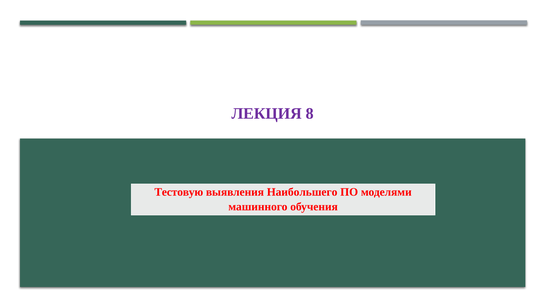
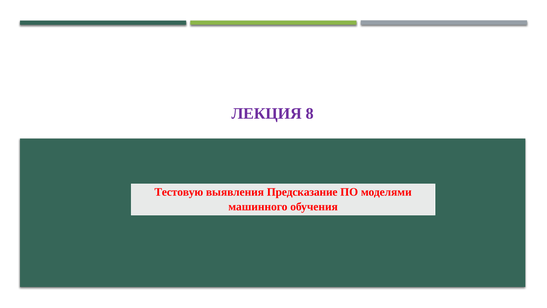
Наибольшего: Наибольшего -> Предсказание (302, 192)
